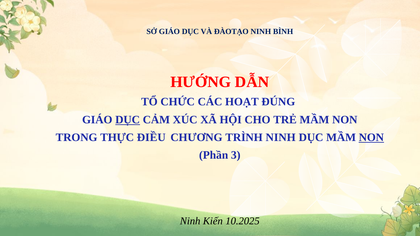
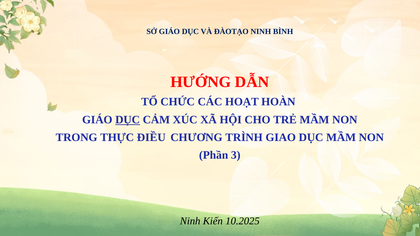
ĐÚNG: ĐÚNG -> HOÀN (278, 102)
TRÌNH NINH: NINH -> GIAO (281, 137)
NON underline: present -> none (371, 137)
